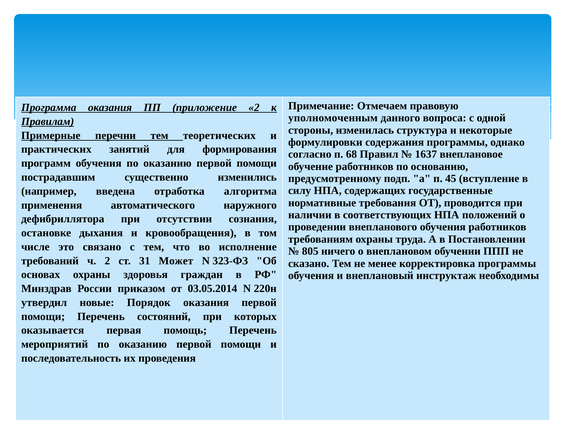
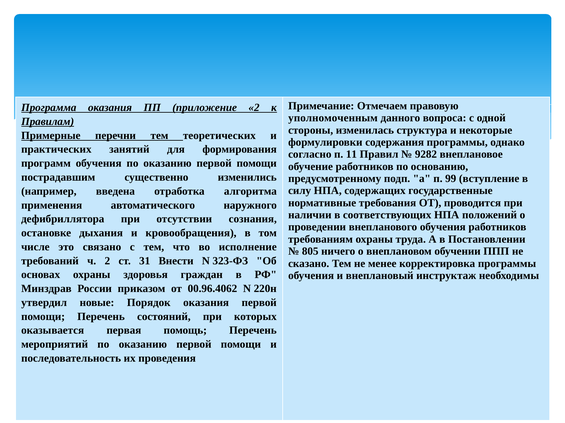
68: 68 -> 11 (351, 155)
1637: 1637 -> 9282 (426, 155)
45: 45 -> 99 (451, 179)
Может: Может -> Внести (176, 261)
03.05.2014: 03.05.2014 -> 00.96.4062 (212, 289)
